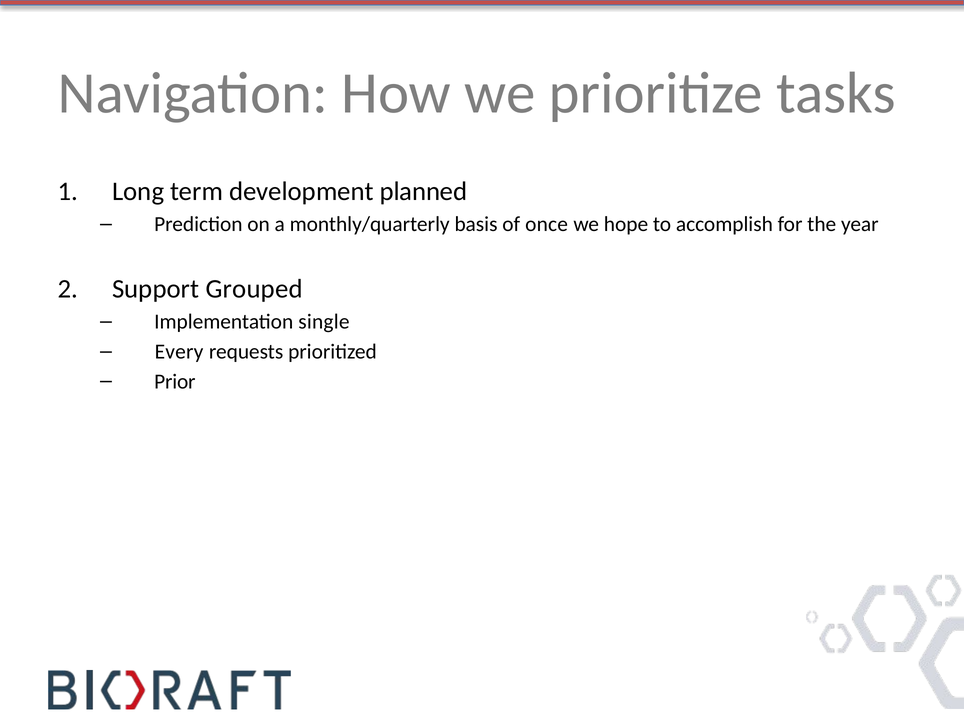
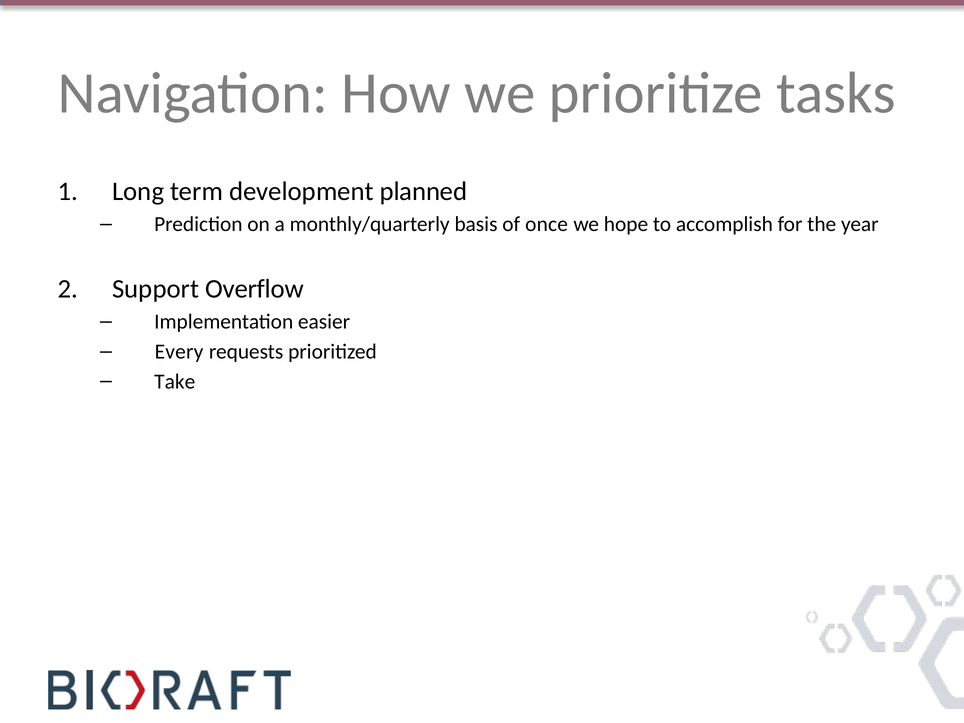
Grouped: Grouped -> Overflow (254, 289)
single: single -> easier (324, 322)
Prior: Prior -> Take (175, 382)
